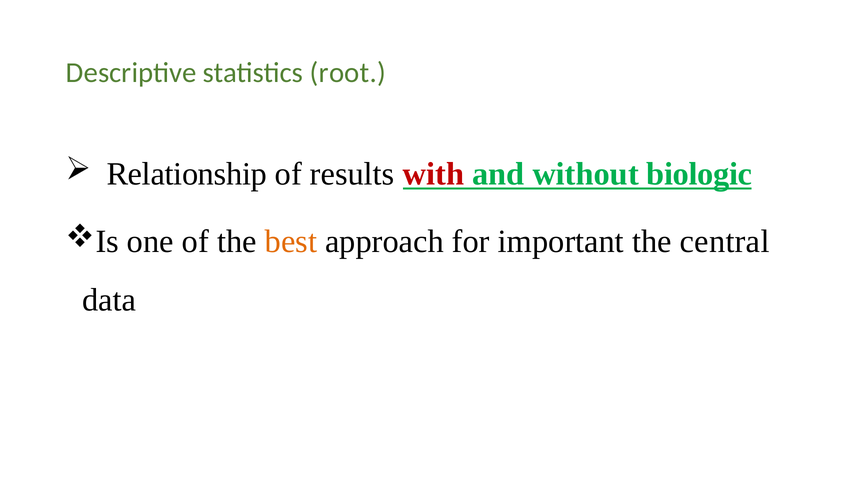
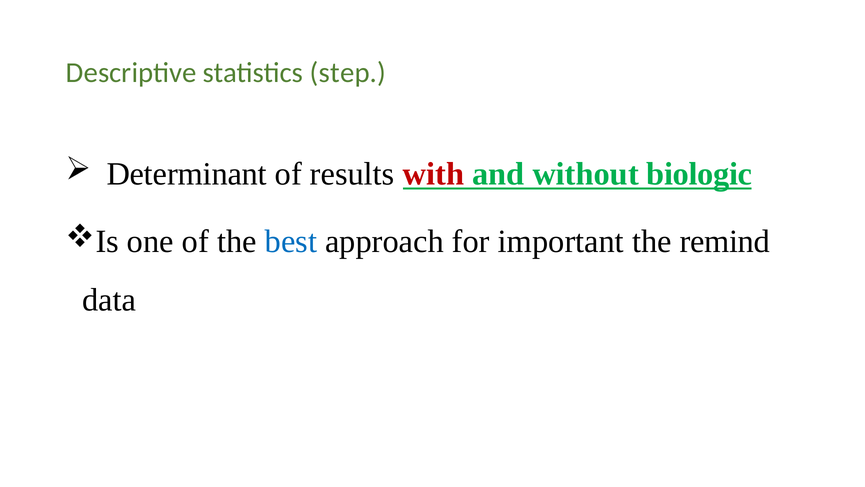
root: root -> step (348, 73)
Relationship: Relationship -> Determinant (187, 174)
best colour: orange -> blue (291, 241)
central: central -> remind (725, 241)
